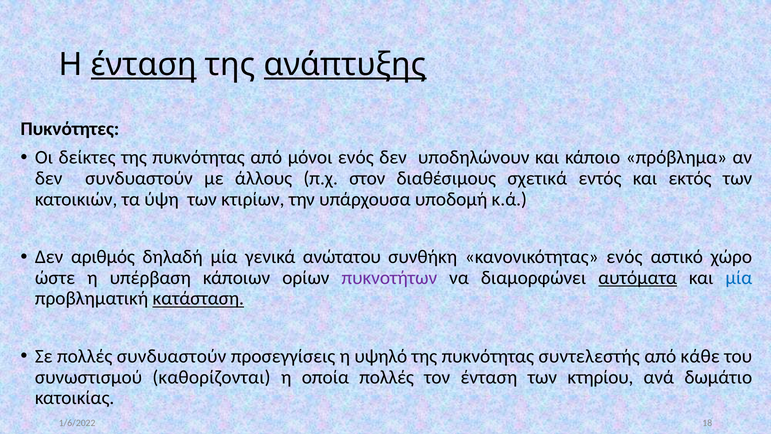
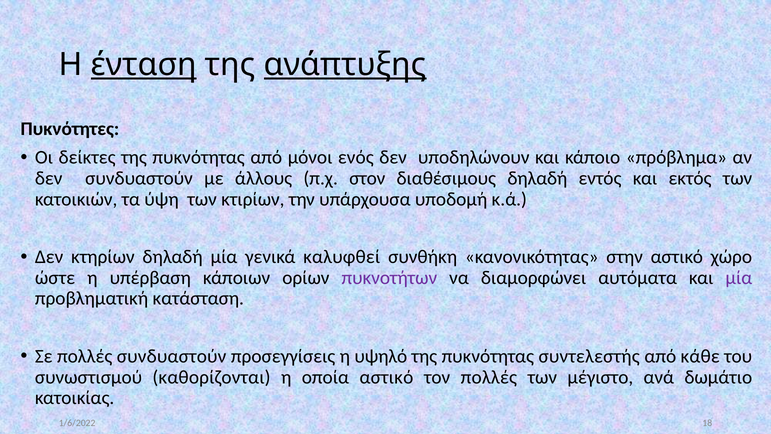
διαθέσιμους σχετικά: σχετικά -> δηλαδή (537, 178)
αριθμός: αριθμός -> κτηρίων (103, 257)
ανώτατου: ανώτατου -> καλυφθεί (342, 257)
κανονικότητας ενός: ενός -> στην (625, 257)
αυτόματα underline: present -> none (638, 278)
μία colour: blue -> purple (739, 278)
κατάσταση underline: present -> none (198, 298)
οποία πολλές: πολλές -> αστικό (386, 377)
τον ένταση: ένταση -> πολλές (489, 377)
κτηρίου: κτηρίου -> μέγιστο (600, 377)
